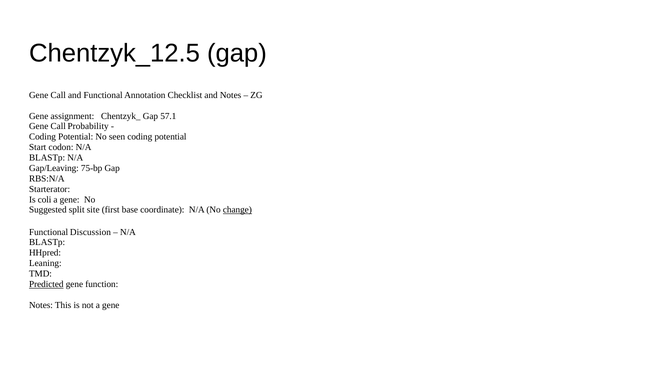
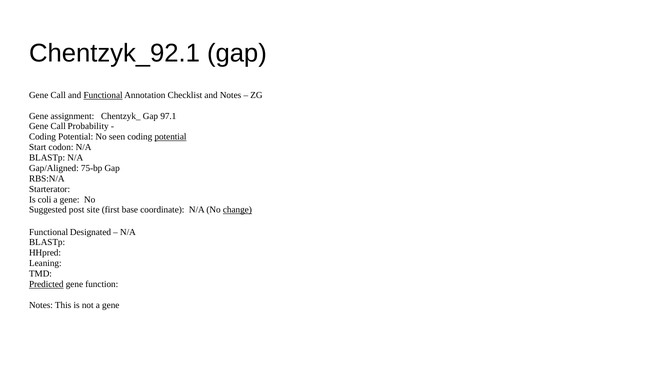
Chentzyk_12.5: Chentzyk_12.5 -> Chentzyk_92.1 (115, 53)
Functional underline: none -> present (103, 95)
57.1: 57.1 -> 97.1 (168, 116)
potential underline: none -> present (171, 137)
Gap/Leaving: Gap/Leaving -> Gap/Aligned (54, 168)
split: split -> post (77, 210)
Discussion: Discussion -> Designated (90, 232)
